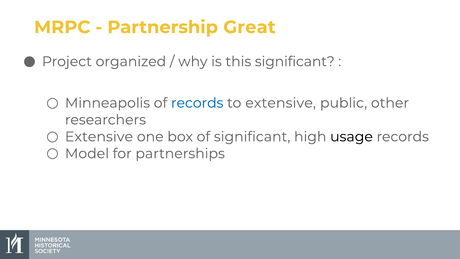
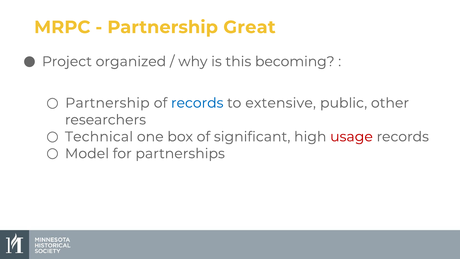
this significant: significant -> becoming (295, 61)
Minneapolis: Minneapolis -> Partnership (107, 103)
Extensive: Extensive -> Technical (99, 137)
usage colour: black -> red (351, 137)
